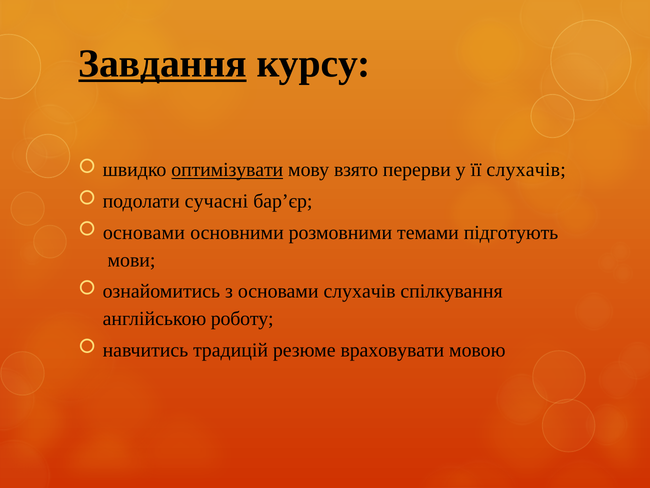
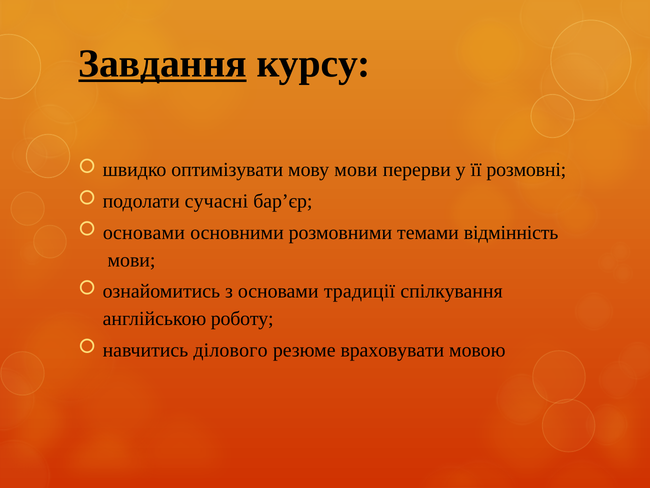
оптимізувати underline: present -> none (227, 170)
мову взято: взято -> мови (356, 170)
її слухачів: слухачів -> розмовні (526, 170)
підготують: підготують -> відмінність (511, 232)
основами слухачів: слухачів -> традиції (359, 291)
традицій: традицій -> ділового (230, 350)
